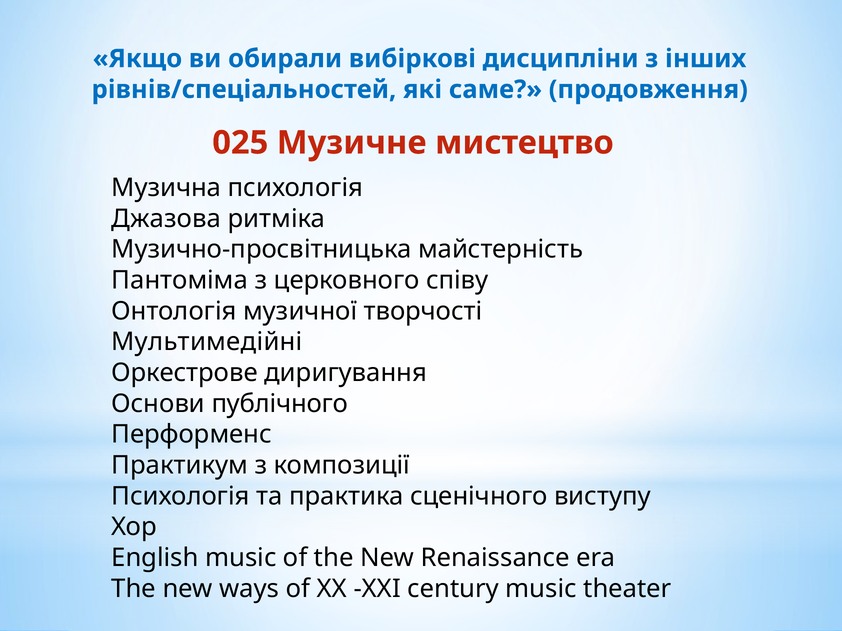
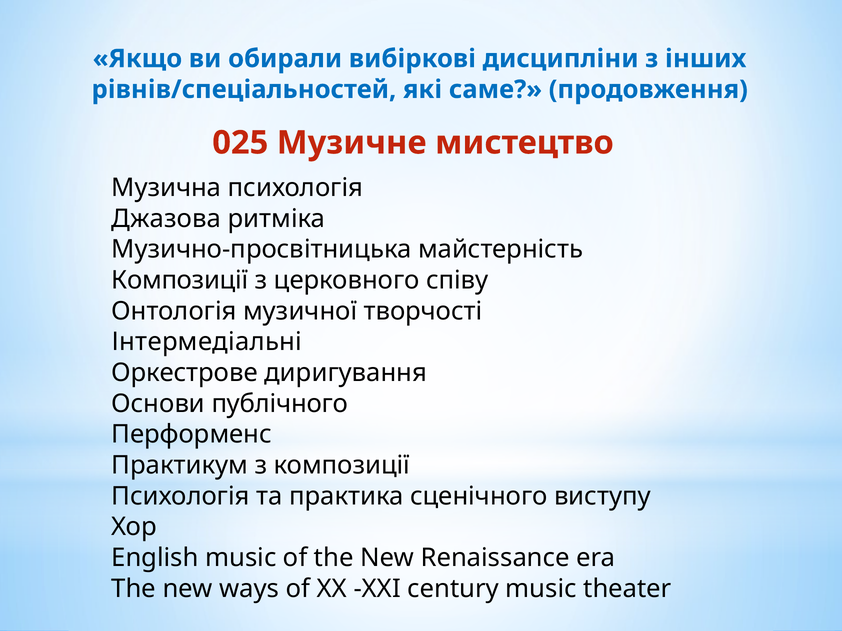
Пантоміма: Пантоміма -> Композиції (180, 281)
Мультимедійні: Мультимедійні -> Інтермедіальні (207, 342)
